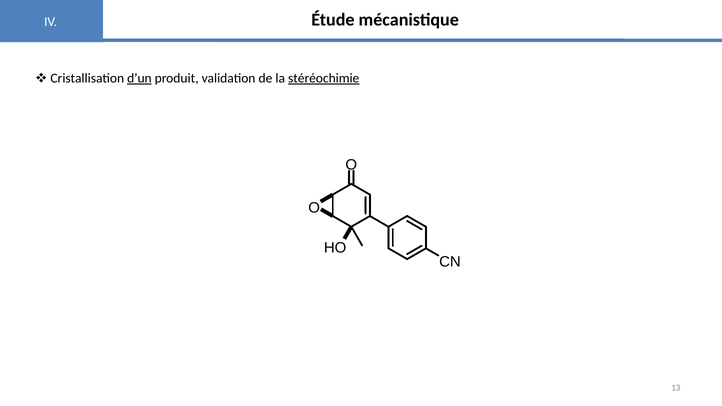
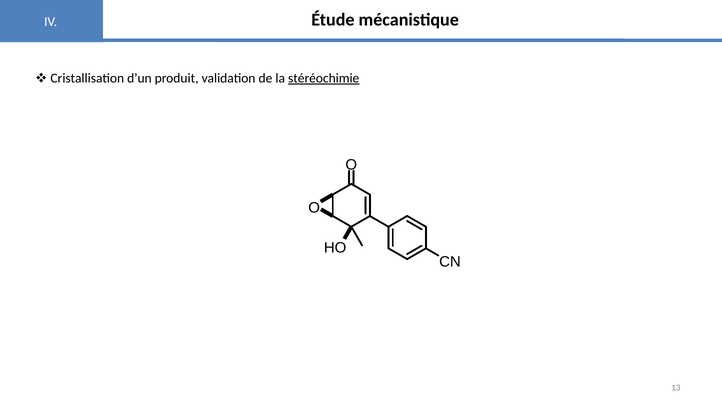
d’un underline: present -> none (139, 78)
